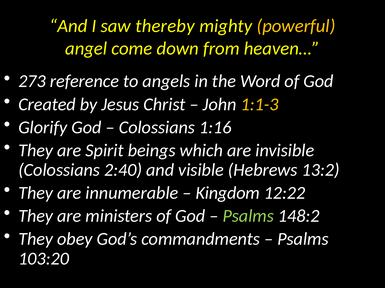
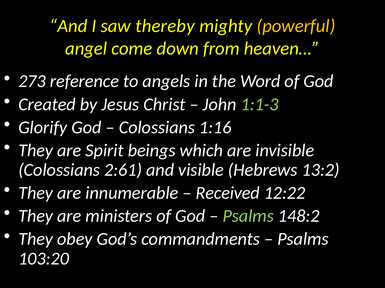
1:1-3 colour: yellow -> light green (260, 105)
2:40: 2:40 -> 2:61 (123, 170)
Kingdom: Kingdom -> Received (228, 193)
